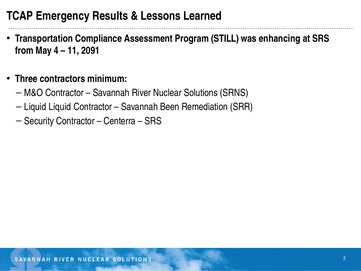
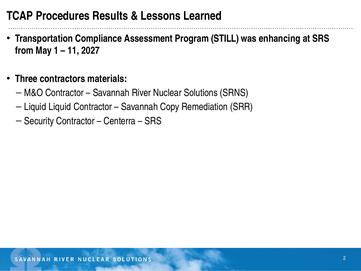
Emergency: Emergency -> Procedures (63, 16)
4: 4 -> 1 (56, 51)
2091: 2091 -> 2027 (91, 51)
minimum: minimum -> materials (107, 79)
Been: Been -> Copy (170, 107)
